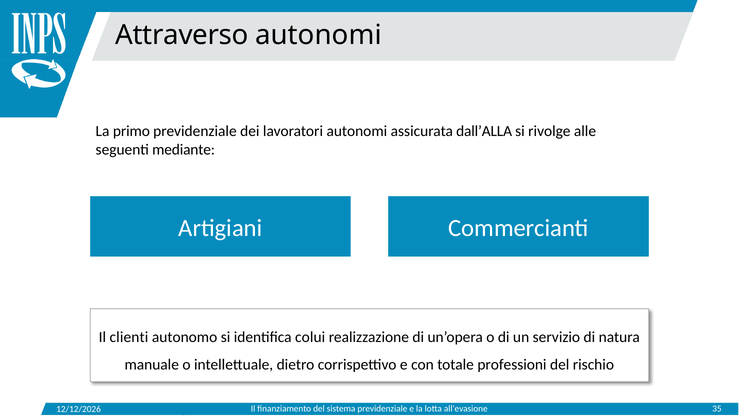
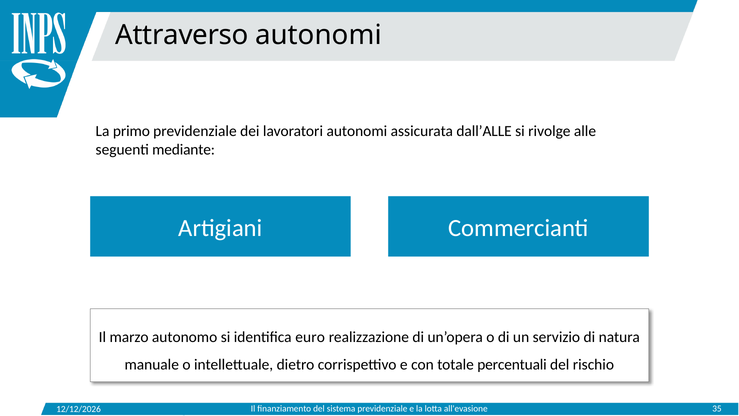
dall’ALLA: dall’ALLA -> dall’ALLE (484, 131)
clienti: clienti -> marzo (129, 337)
colui: colui -> euro (310, 337)
professioni: professioni -> percentuali (512, 364)
